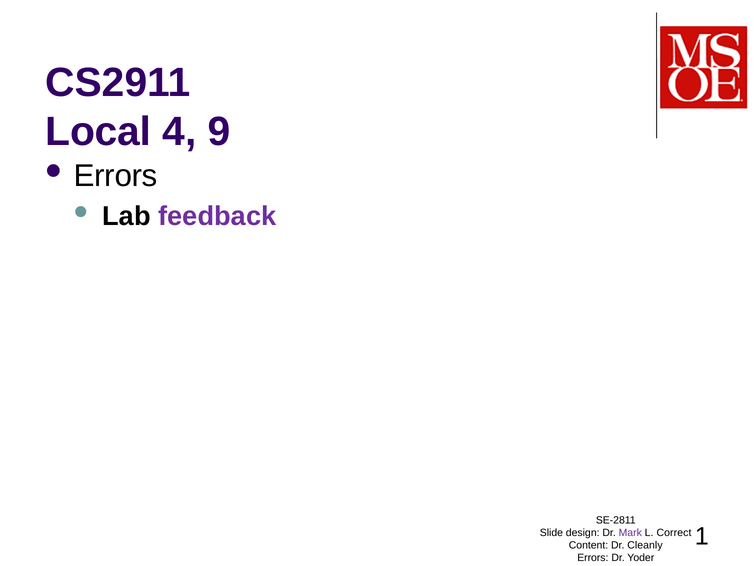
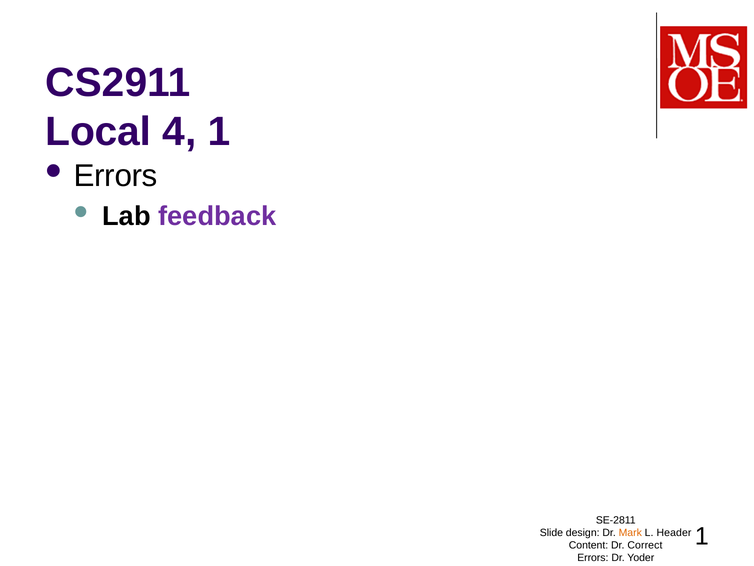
4 9: 9 -> 1 (219, 132)
Mark colour: purple -> orange (630, 532)
Correct: Correct -> Header (674, 532)
Cleanly: Cleanly -> Correct (645, 545)
